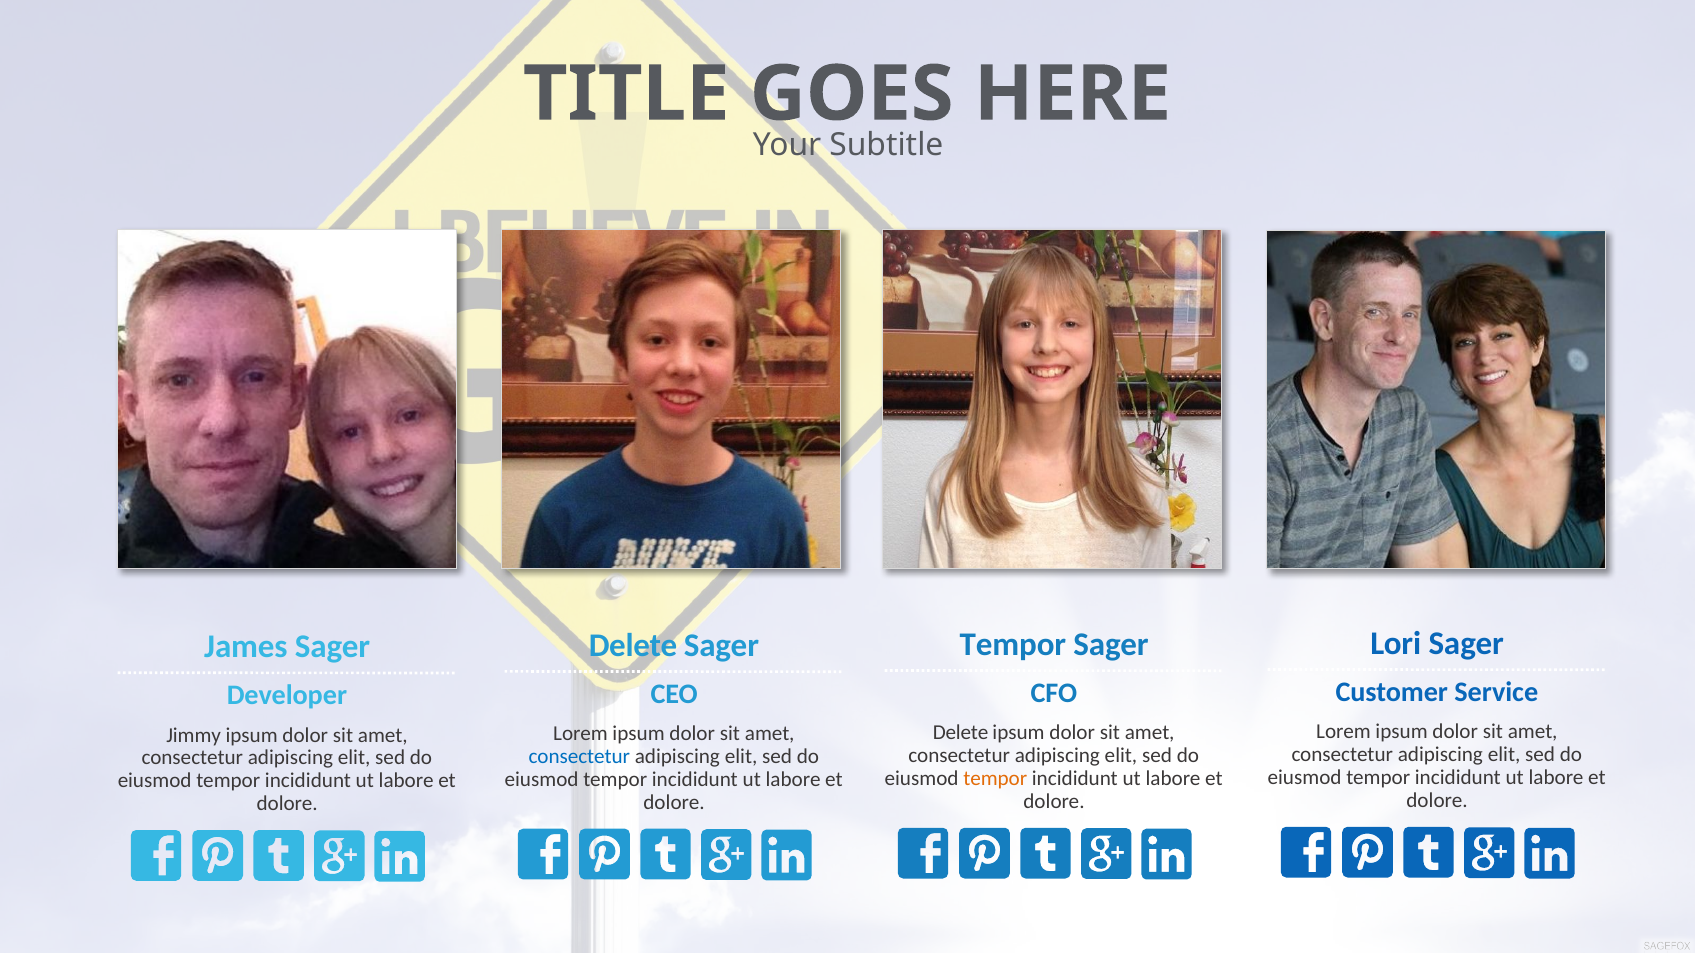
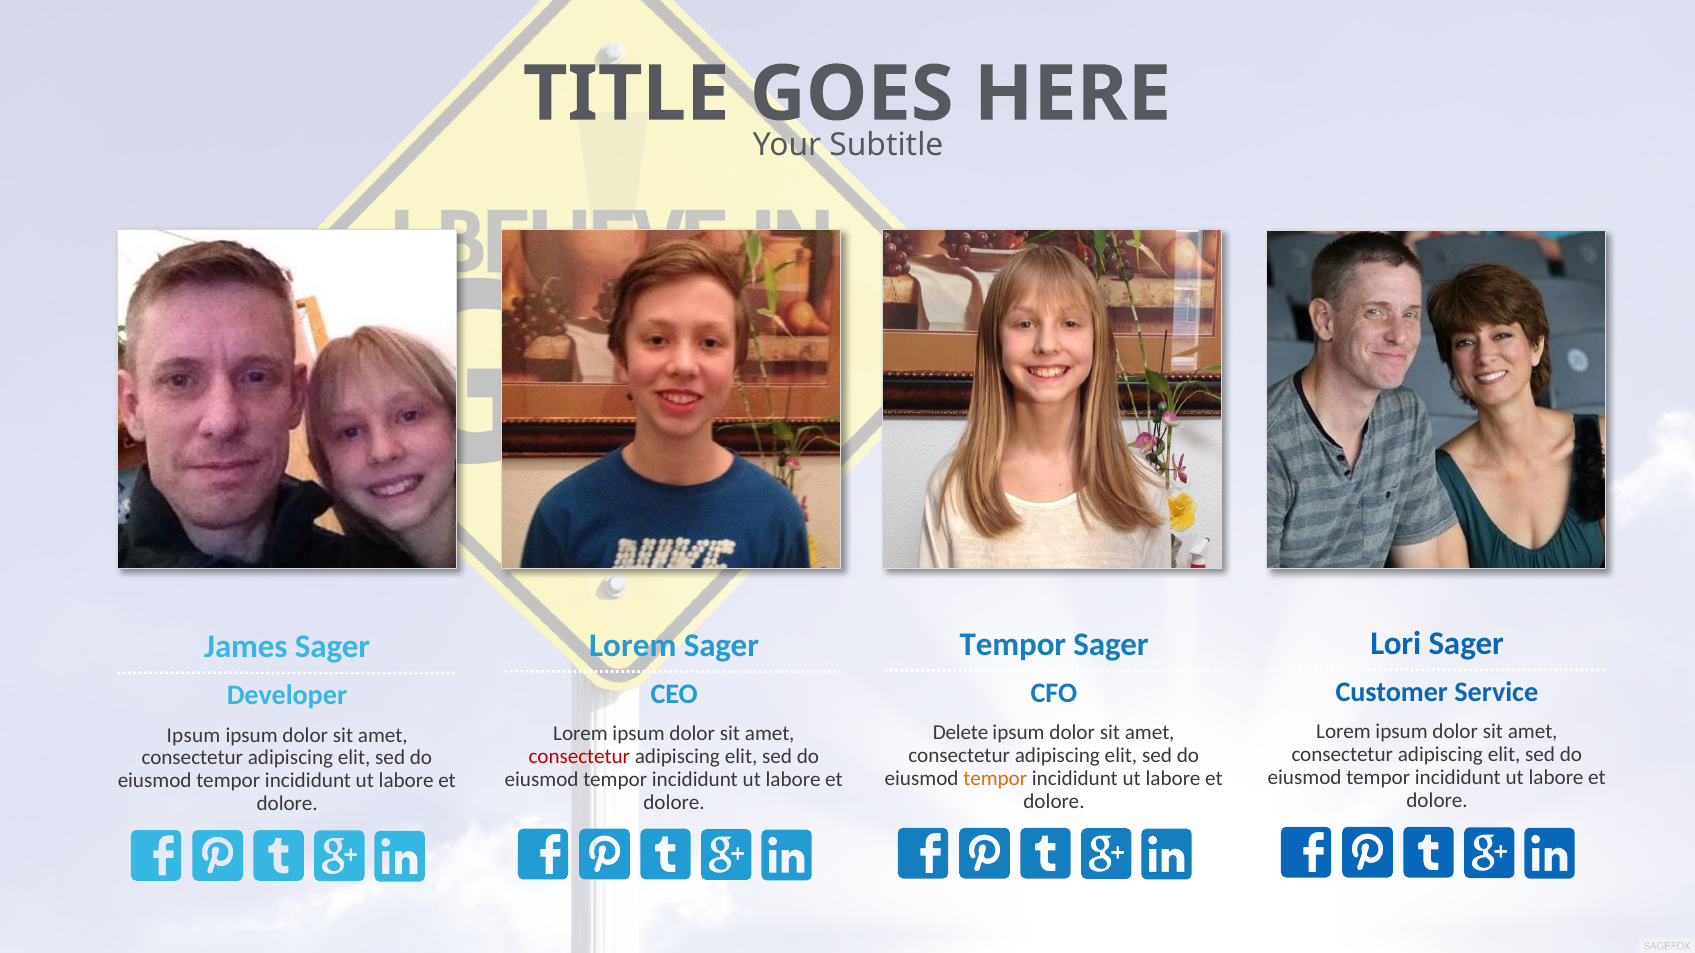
Delete: Delete -> Lorem (633, 646)
Jimmy: Jimmy -> Ipsum (193, 735)
consectetur colour: blue -> red (579, 757)
